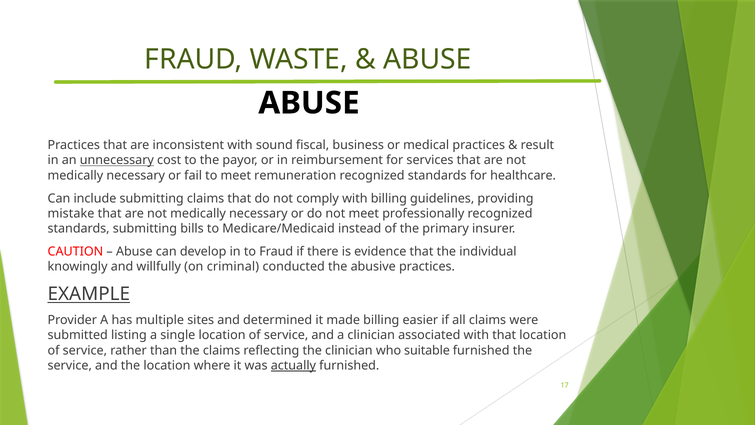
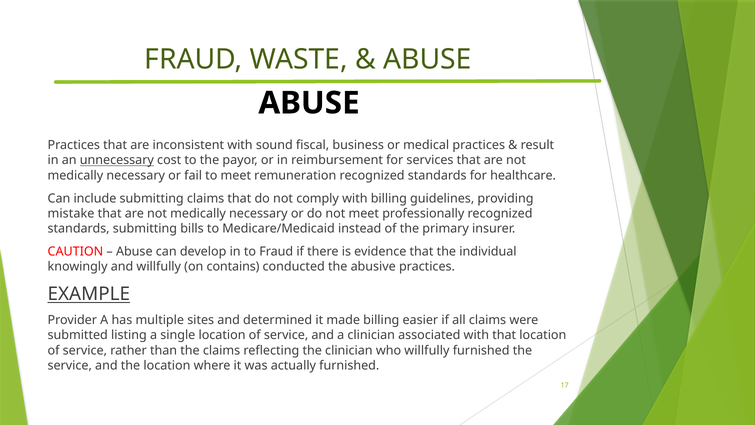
criminal: criminal -> contains (233, 266)
who suitable: suitable -> willfully (427, 350)
actually underline: present -> none (293, 365)
